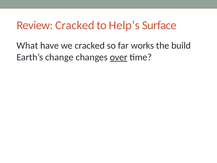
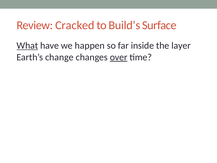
Help’s: Help’s -> Build’s (124, 25)
What underline: none -> present (27, 46)
we cracked: cracked -> happen (90, 46)
works: works -> inside (142, 46)
build: build -> layer (181, 46)
